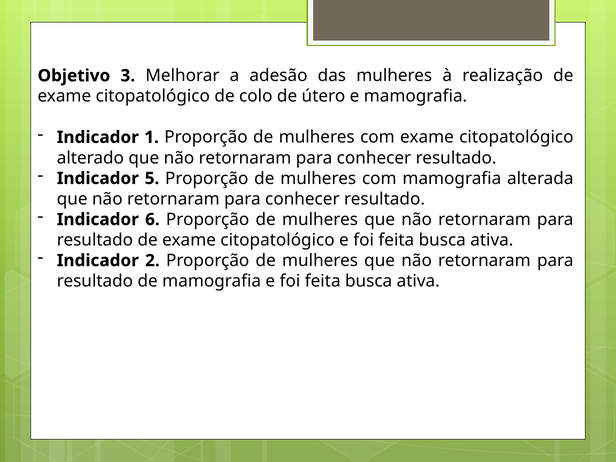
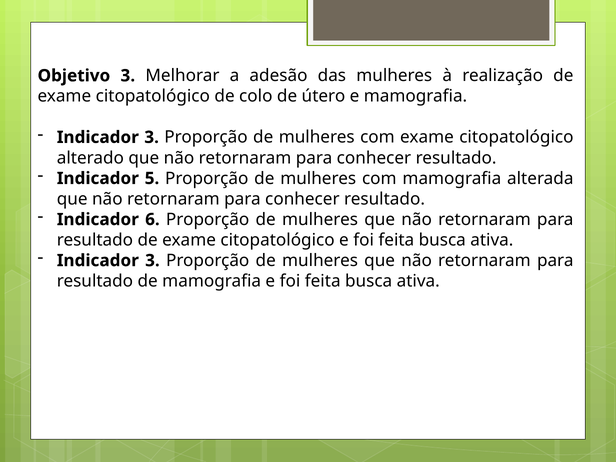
1: 1 -> 3 (152, 137)
2: 2 -> 3 (152, 261)
